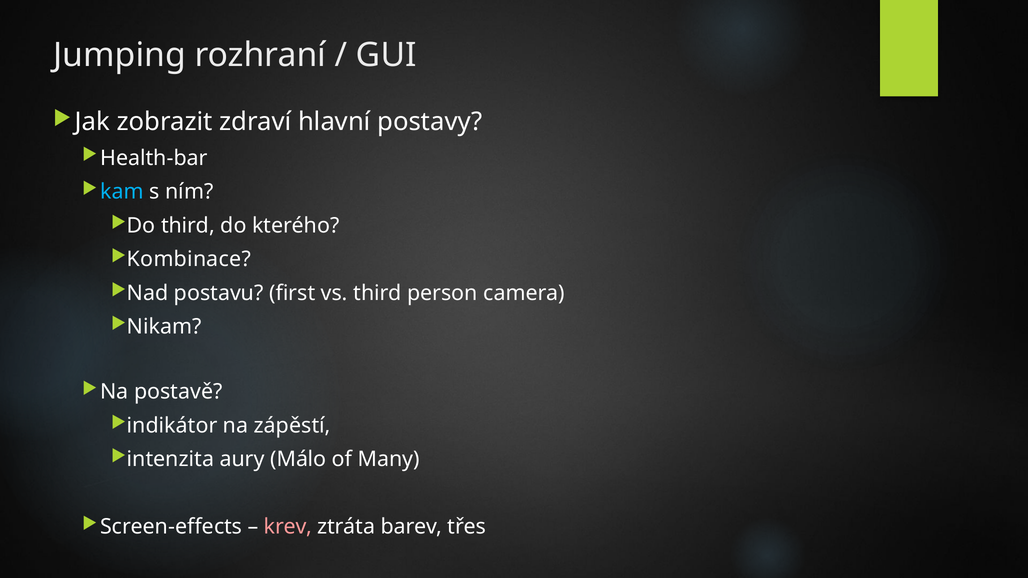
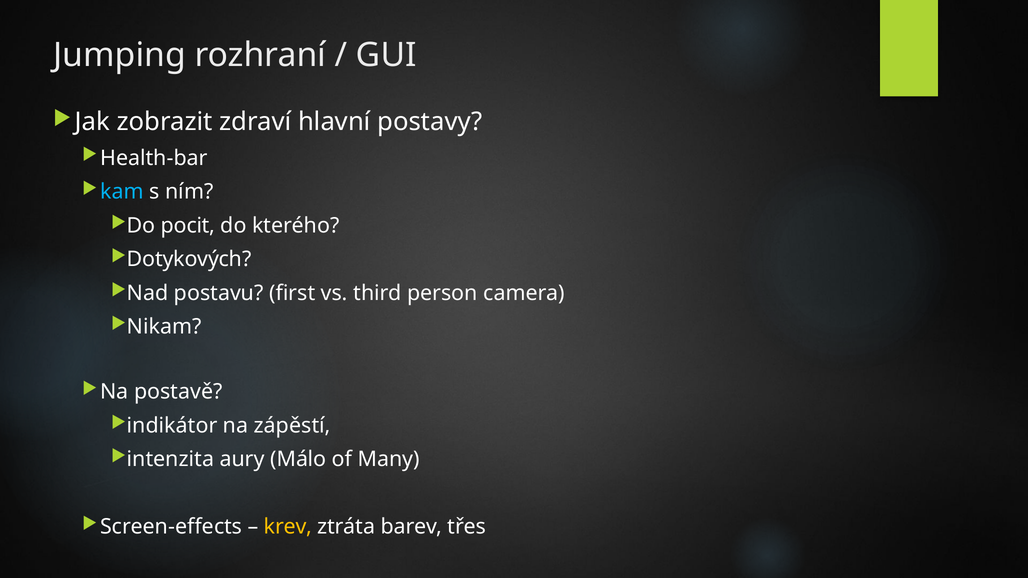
Do third: third -> pocit (188, 226)
Kombinace: Kombinace -> Dotykových (189, 259)
krev colour: pink -> yellow (288, 527)
